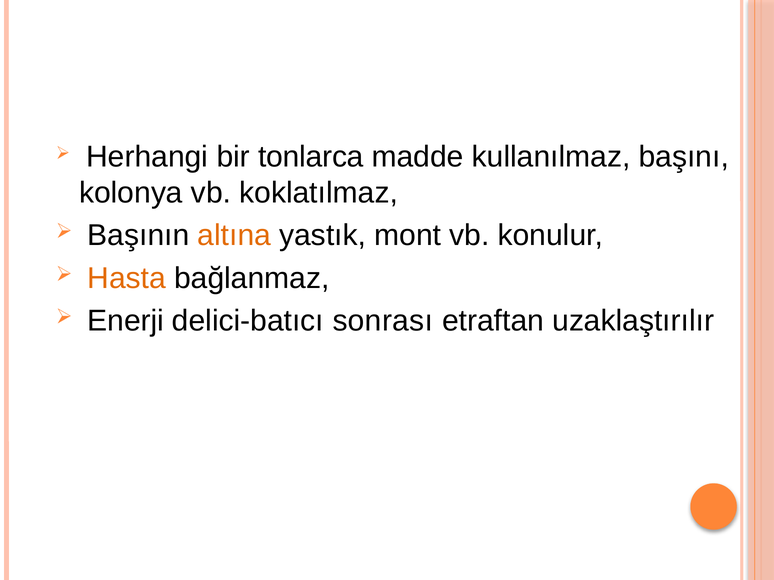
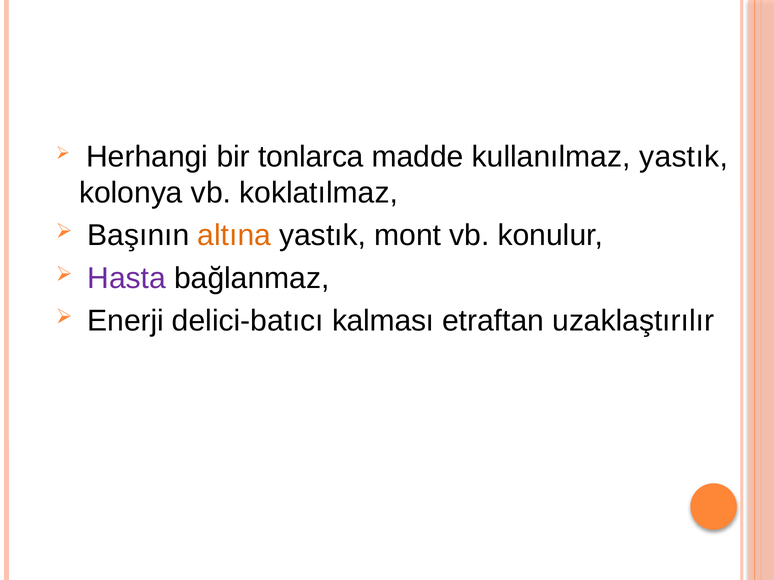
kullanılmaz başını: başını -> yastık (684, 157)
Hasta colour: orange -> purple (127, 278)
sonrası: sonrası -> kalması (383, 321)
